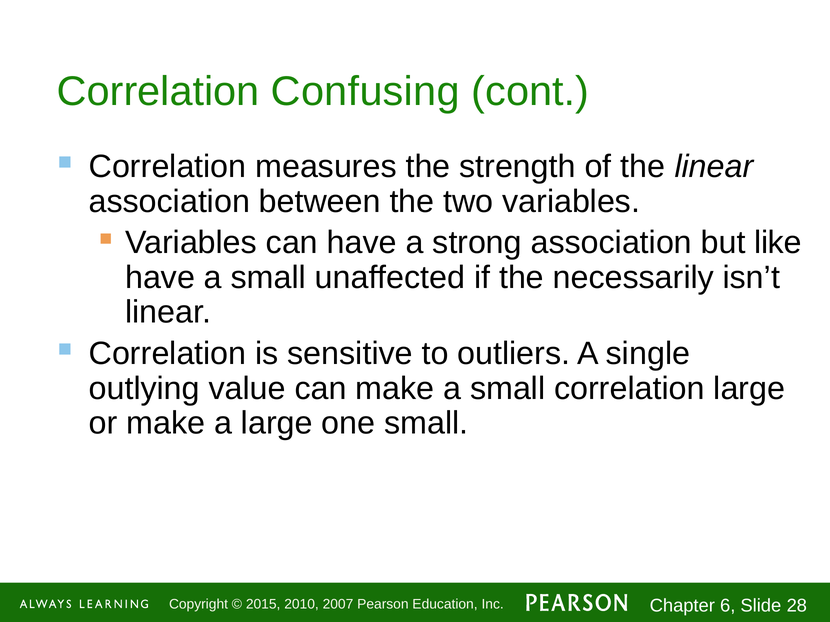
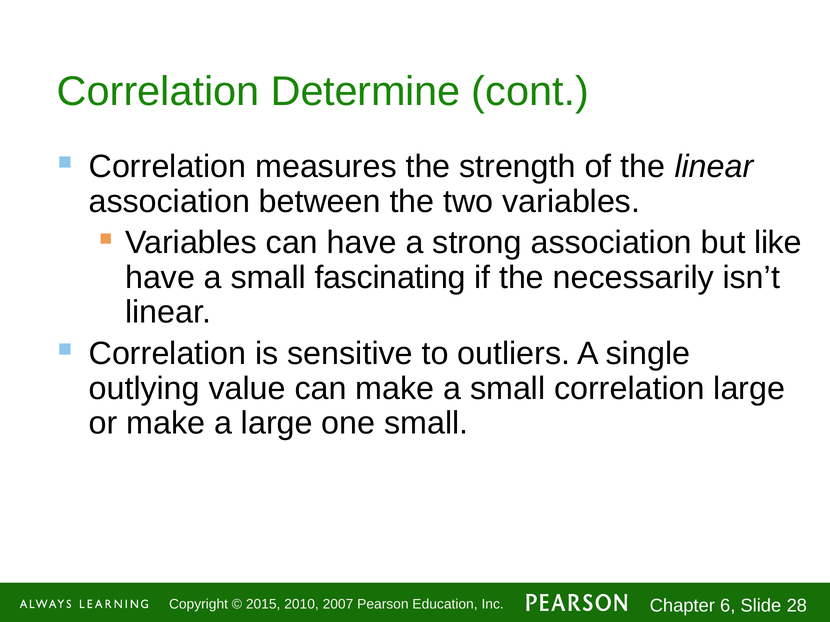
Confusing: Confusing -> Determine (366, 91)
unaffected: unaffected -> fascinating (390, 278)
